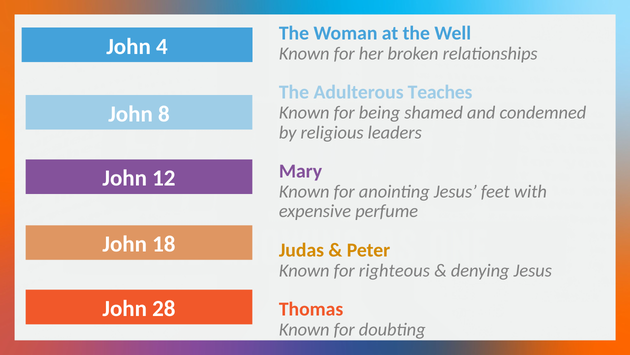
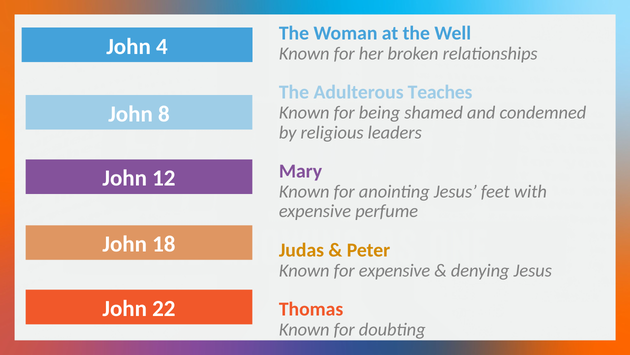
for righteous: righteous -> expensive (395, 270)
28: 28 -> 22 (164, 308)
